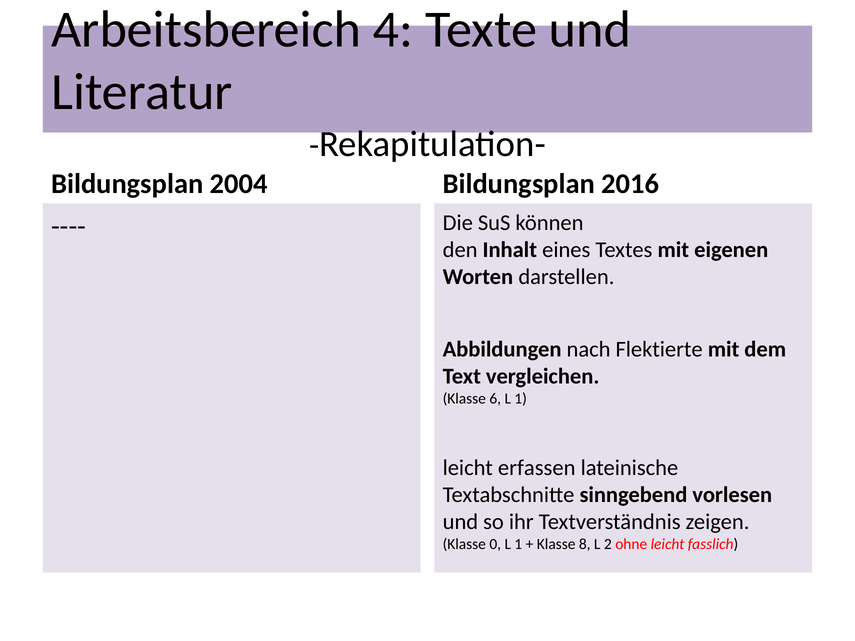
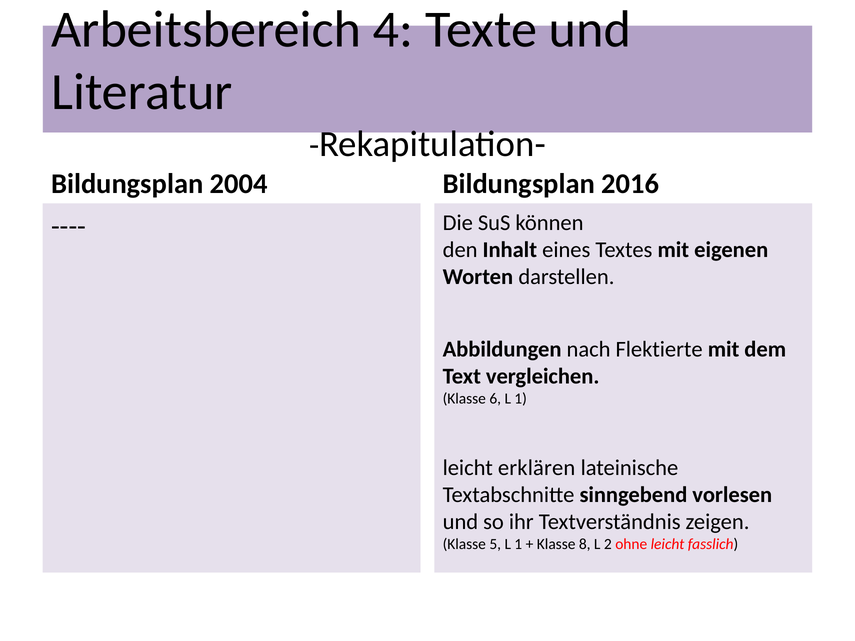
erfassen: erfassen -> erklären (537, 468)
0: 0 -> 5 (495, 544)
